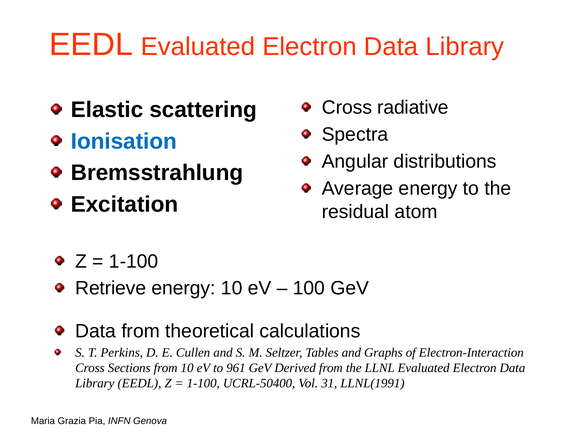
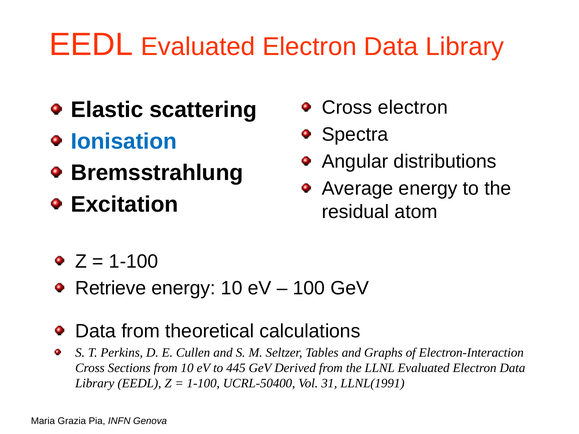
Cross radiative: radiative -> electron (413, 108)
961: 961 -> 445 (236, 368)
